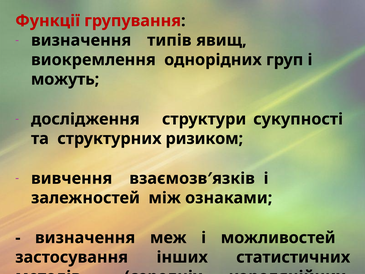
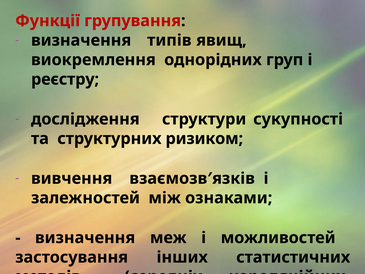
можуть: можуть -> реєстру (65, 79)
